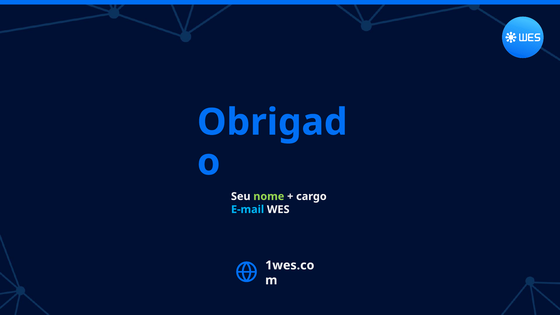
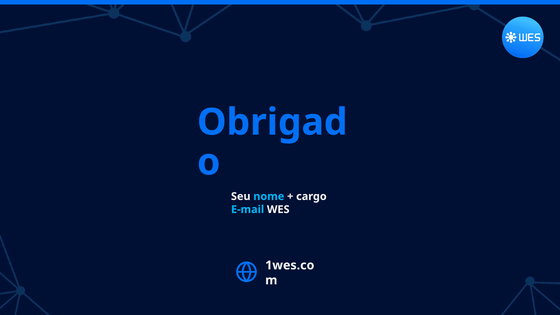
nome colour: light green -> light blue (269, 196)
